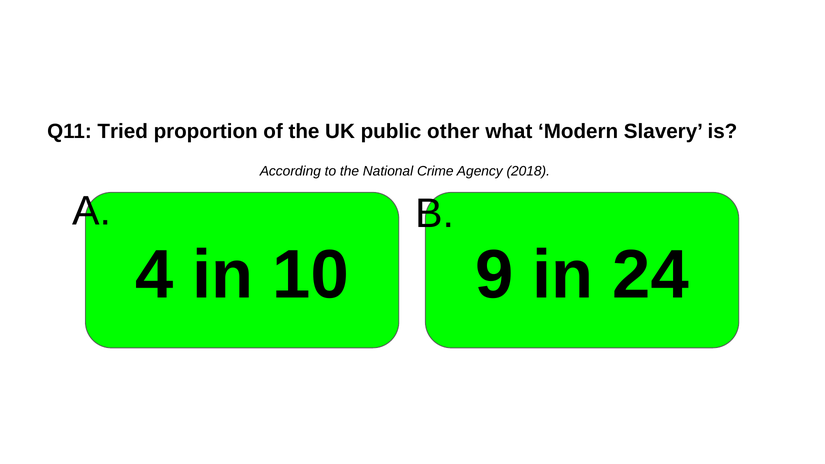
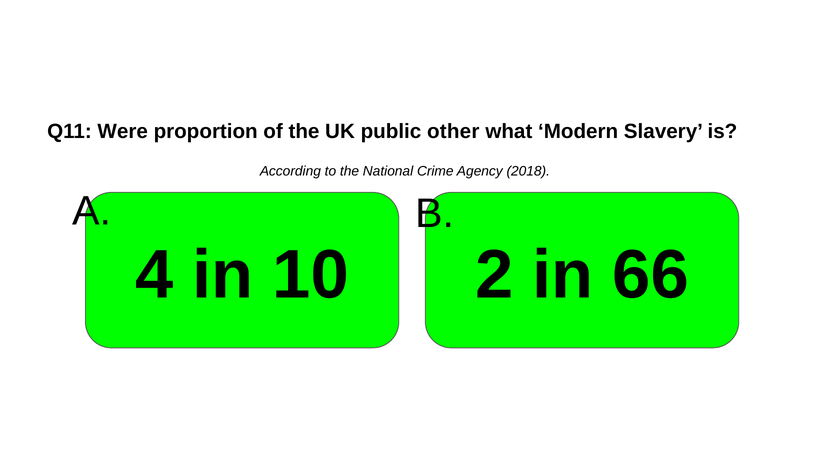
Tried: Tried -> Were (123, 131)
9: 9 -> 2 (494, 275)
24: 24 -> 66 (651, 275)
